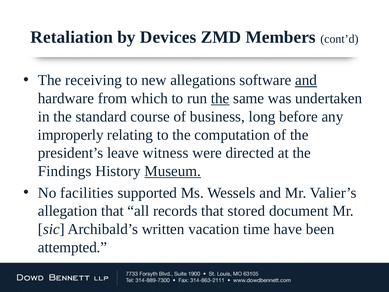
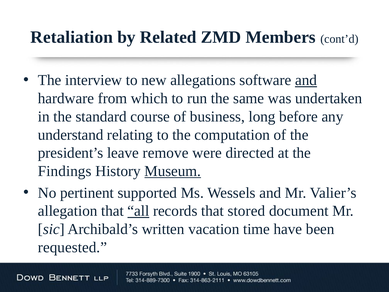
Devices: Devices -> Related (168, 37)
receiving: receiving -> interview (94, 80)
the underline: present -> none (220, 98)
improperly: improperly -> understand (71, 135)
witness: witness -> remove (166, 153)
facilities: facilities -> pertinent (87, 193)
all underline: none -> present (138, 211)
attempted: attempted -> requested (72, 247)
